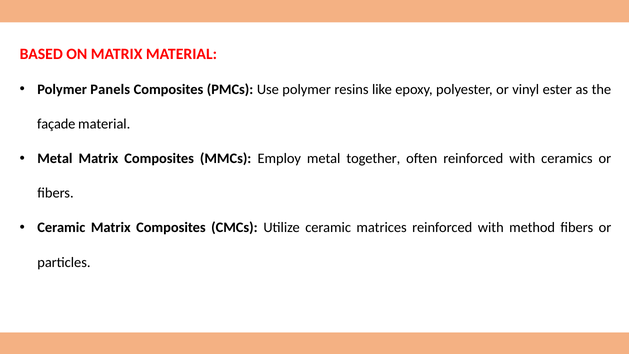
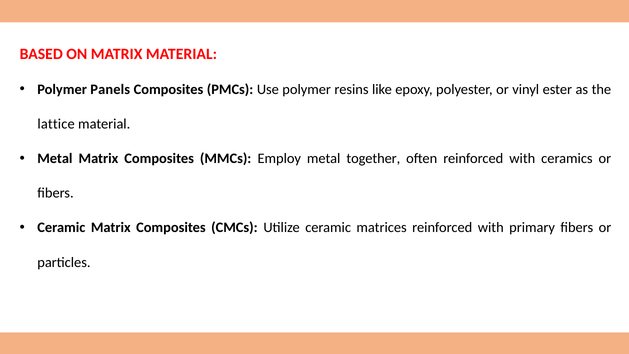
façade: façade -> lattice (56, 124)
method: method -> primary (532, 228)
